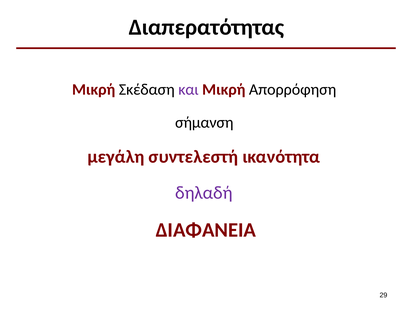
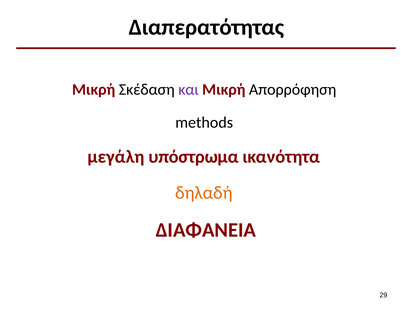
σήμανση: σήμανση -> methods (204, 122)
συντελεστή: συντελεστή -> υπόστρωμα (194, 157)
δηλαδή colour: purple -> orange (204, 193)
